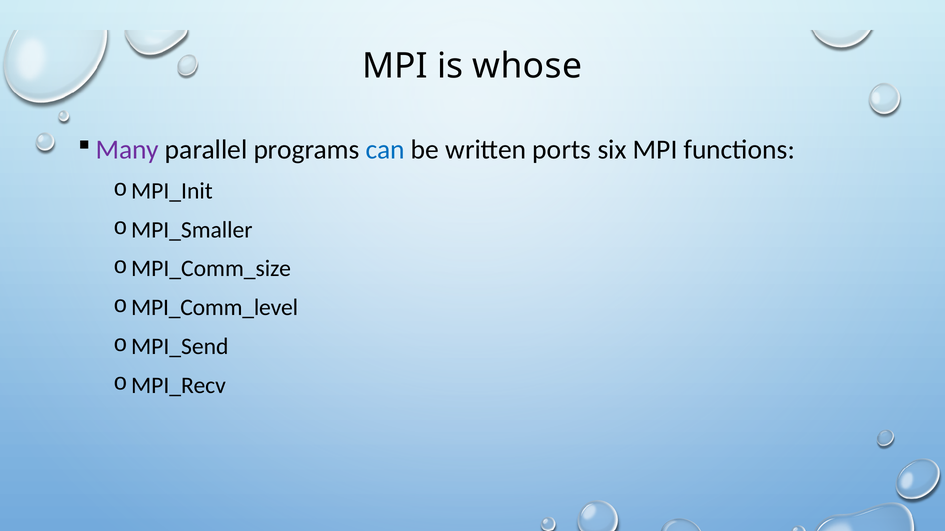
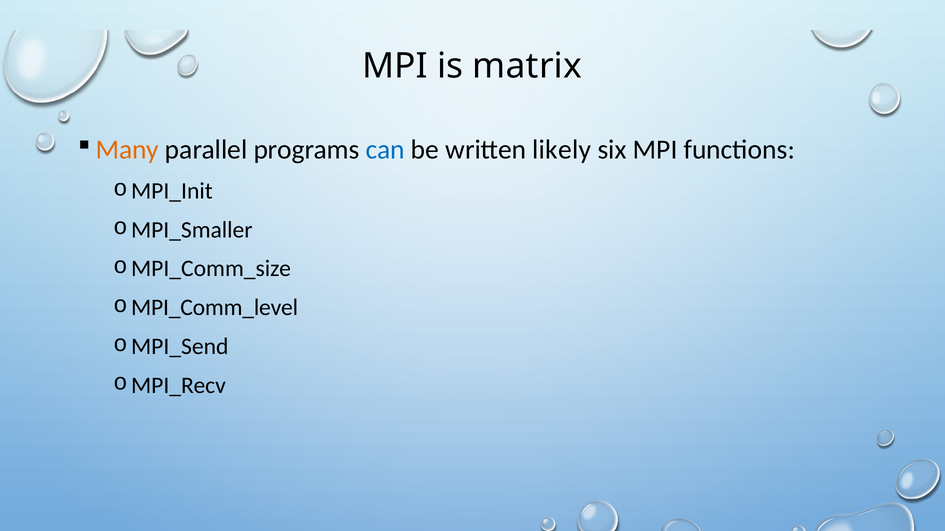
whose: whose -> matrix (527, 66)
Many colour: purple -> orange (127, 150)
ports: ports -> likely (562, 150)
